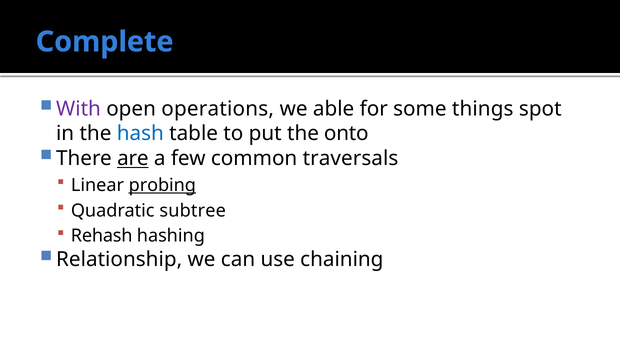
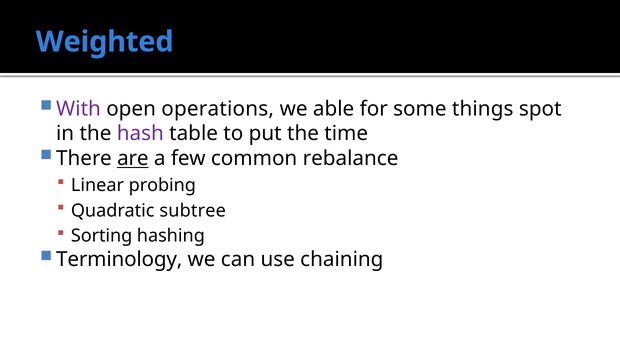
Complete: Complete -> Weighted (105, 42)
hash colour: blue -> purple (140, 134)
onto: onto -> time (346, 134)
traversals: traversals -> rebalance (351, 158)
probing underline: present -> none (162, 185)
Rehash: Rehash -> Sorting (102, 236)
Relationship: Relationship -> Terminology (119, 259)
